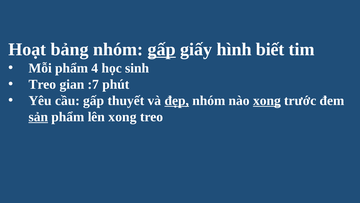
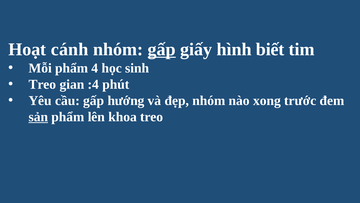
bảng: bảng -> cánh (70, 49)
:7: :7 -> :4 (93, 84)
thuyết: thuyết -> hướng (126, 100)
đẹp underline: present -> none (177, 100)
xong underline: present -> none (267, 100)
lên xong: xong -> khoa (123, 117)
